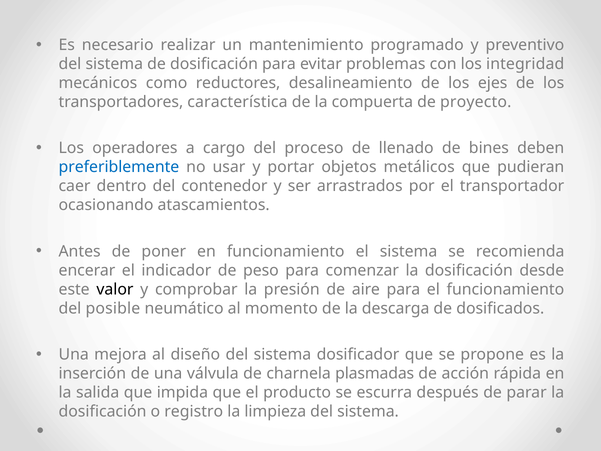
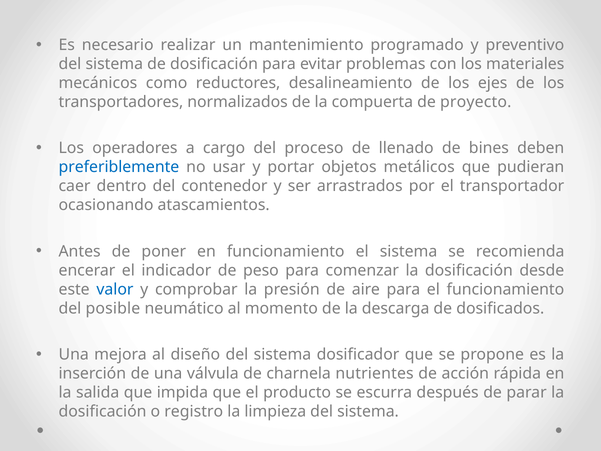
integridad: integridad -> materiales (525, 64)
característica: característica -> normalizados (238, 102)
valor colour: black -> blue (115, 289)
plasmadas: plasmadas -> nutrientes (375, 373)
